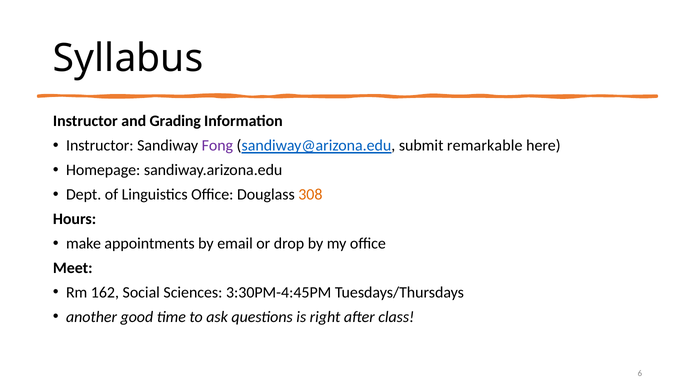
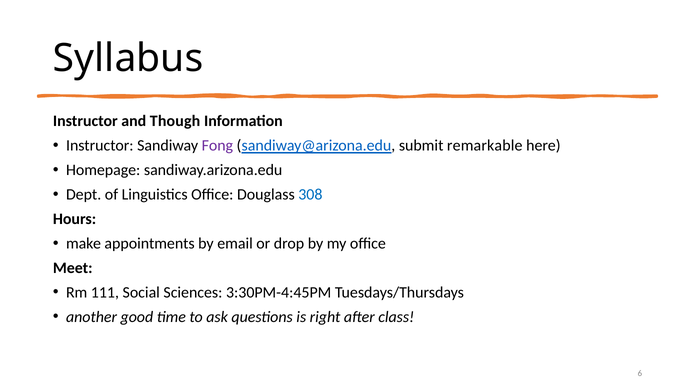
Grading: Grading -> Though (175, 121)
308 colour: orange -> blue (310, 195)
162: 162 -> 111 (105, 292)
